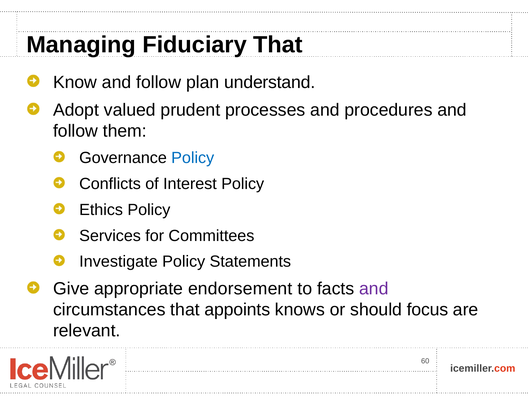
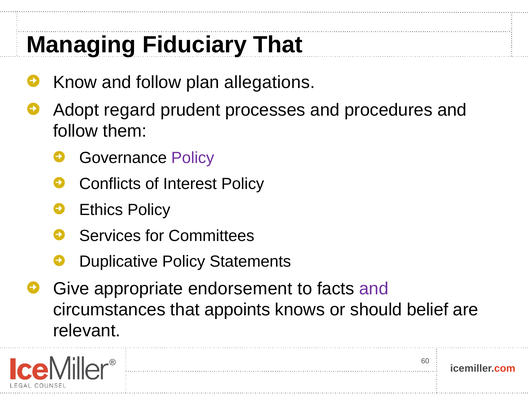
understand: understand -> allegations (270, 82)
valued: valued -> regard (130, 110)
Policy colour: blue -> purple (193, 158)
Investigate: Investigate -> Duplicative (119, 262)
focus: focus -> belief (428, 310)
